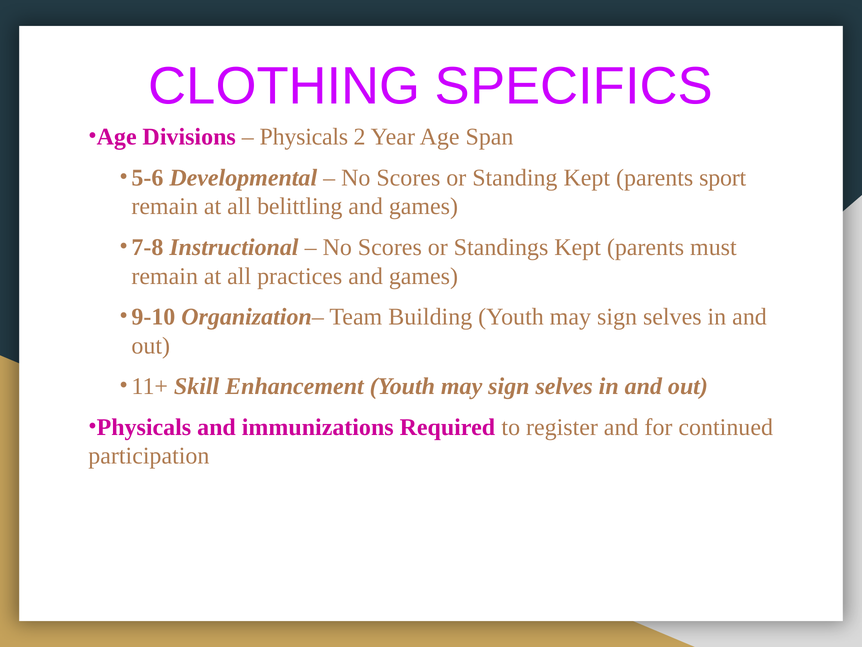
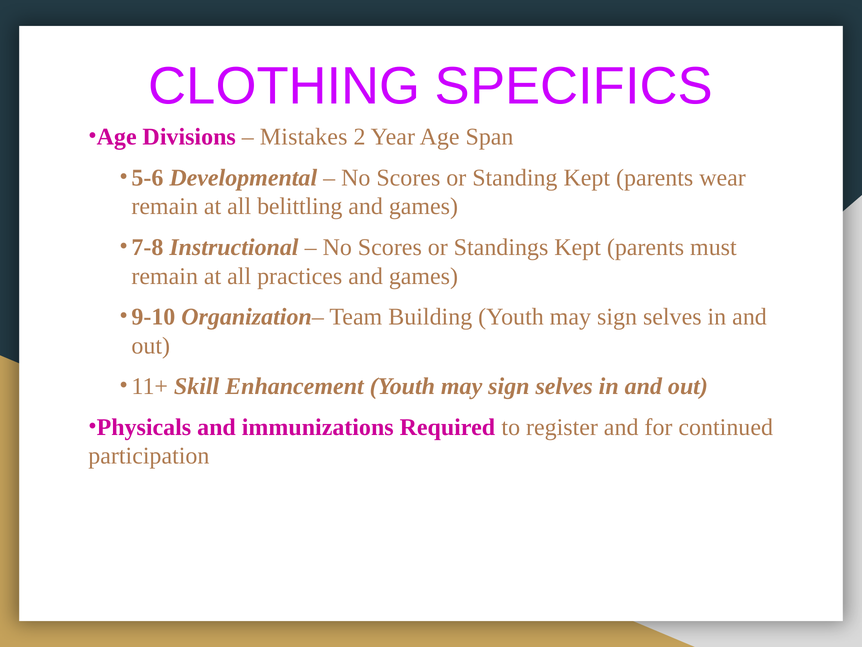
Physicals: Physicals -> Mistakes (304, 137)
sport: sport -> wear (723, 178)
